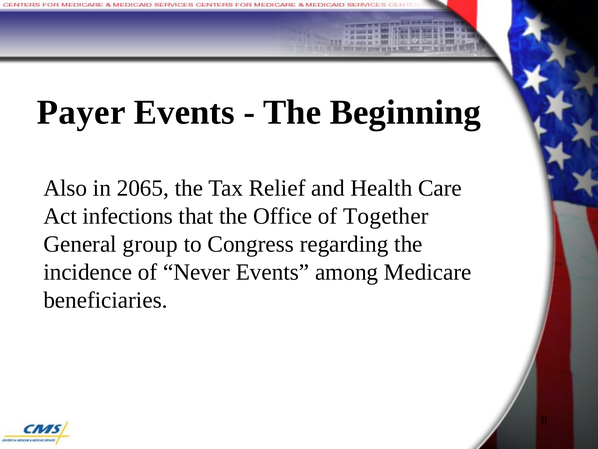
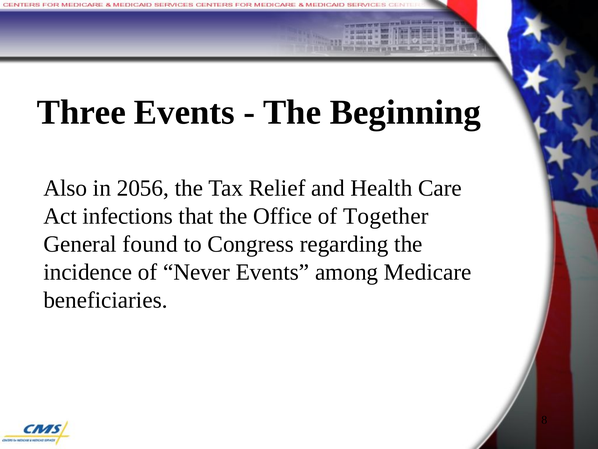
Payer: Payer -> Three (81, 112)
2065: 2065 -> 2056 (143, 188)
group: group -> found (150, 244)
